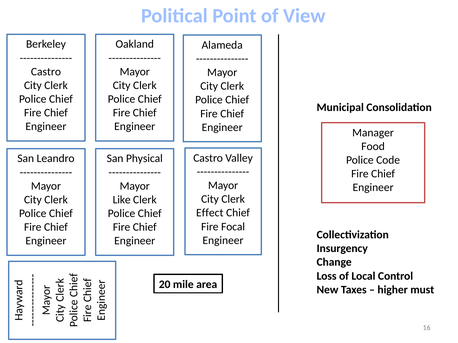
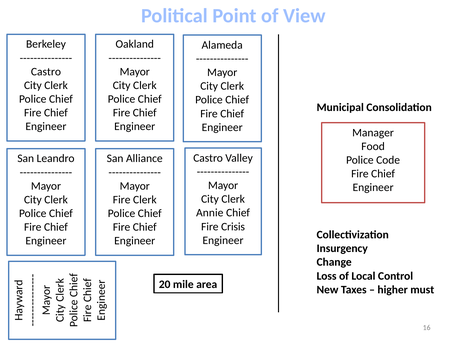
Physical: Physical -> Alliance (144, 159)
Like: Like -> Fire (122, 200)
Effect: Effect -> Annie (210, 213)
Focal: Focal -> Crisis (233, 227)
